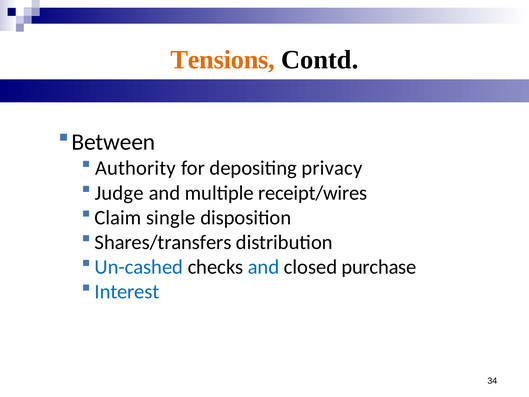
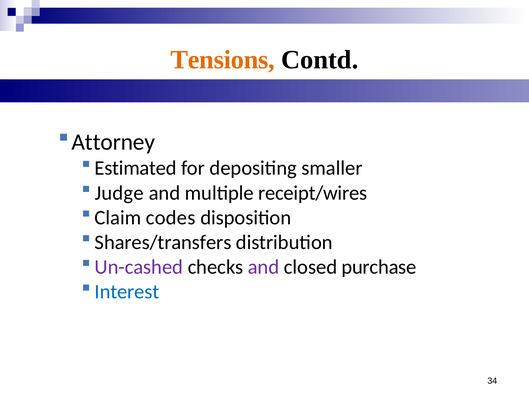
Between: Between -> Attorney (113, 142)
Authority: Authority -> Estimated (136, 168)
privacy: privacy -> smaller (332, 168)
single: single -> codes (171, 217)
Un-cashed colour: blue -> purple (139, 267)
and colour: blue -> purple (264, 267)
